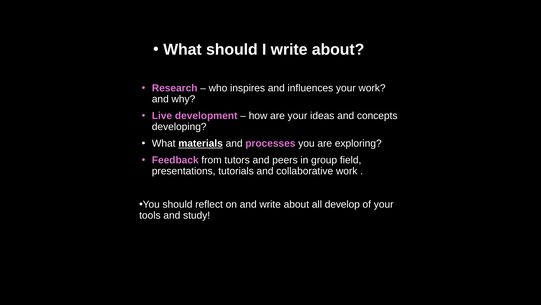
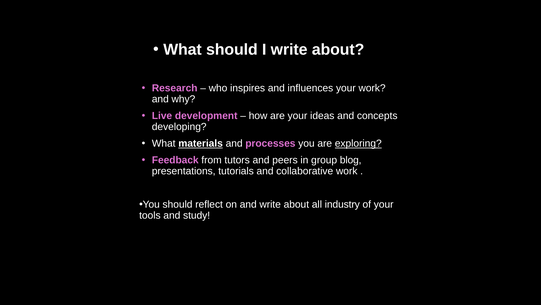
exploring underline: none -> present (358, 143)
field: field -> blog (351, 160)
develop: develop -> industry (342, 204)
